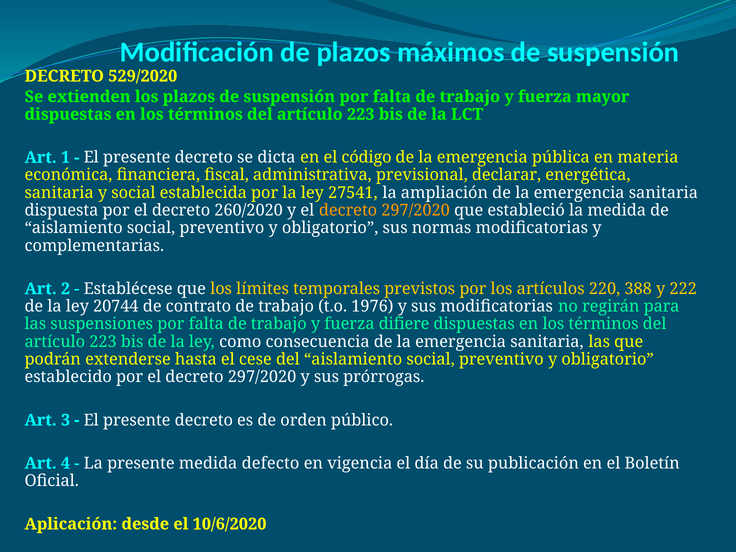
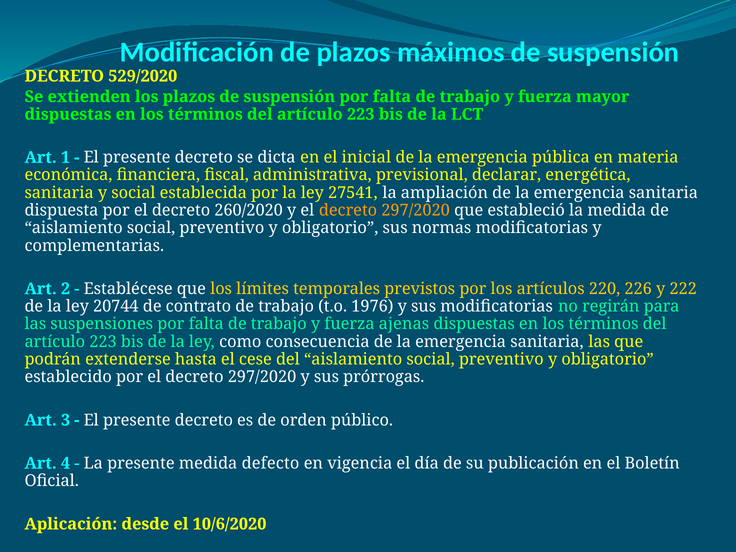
código: código -> inicial (366, 157)
388: 388 -> 226 (638, 289)
difiere: difiere -> ajenas (404, 324)
